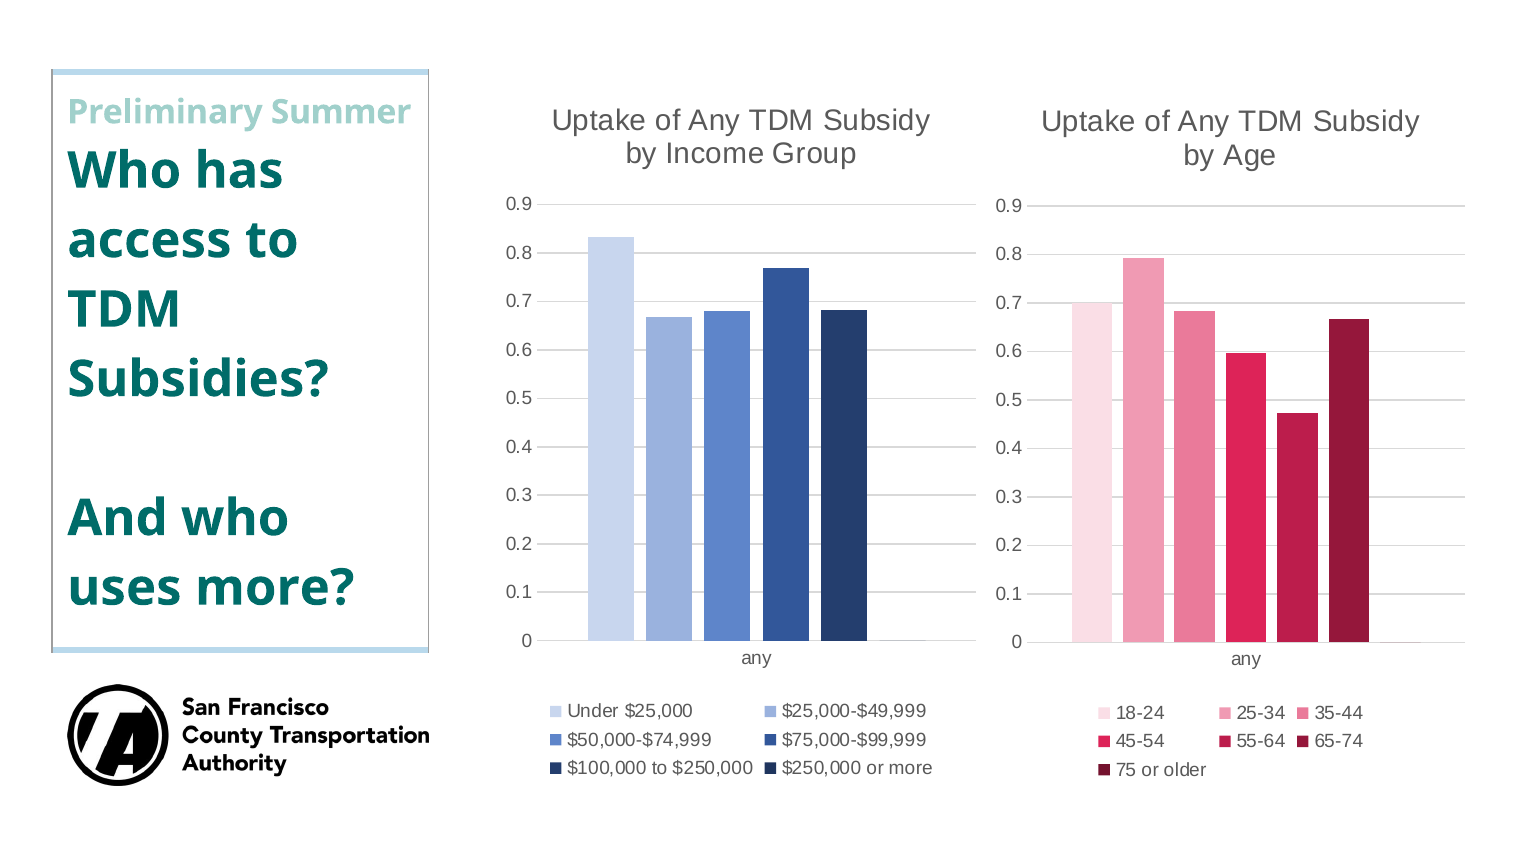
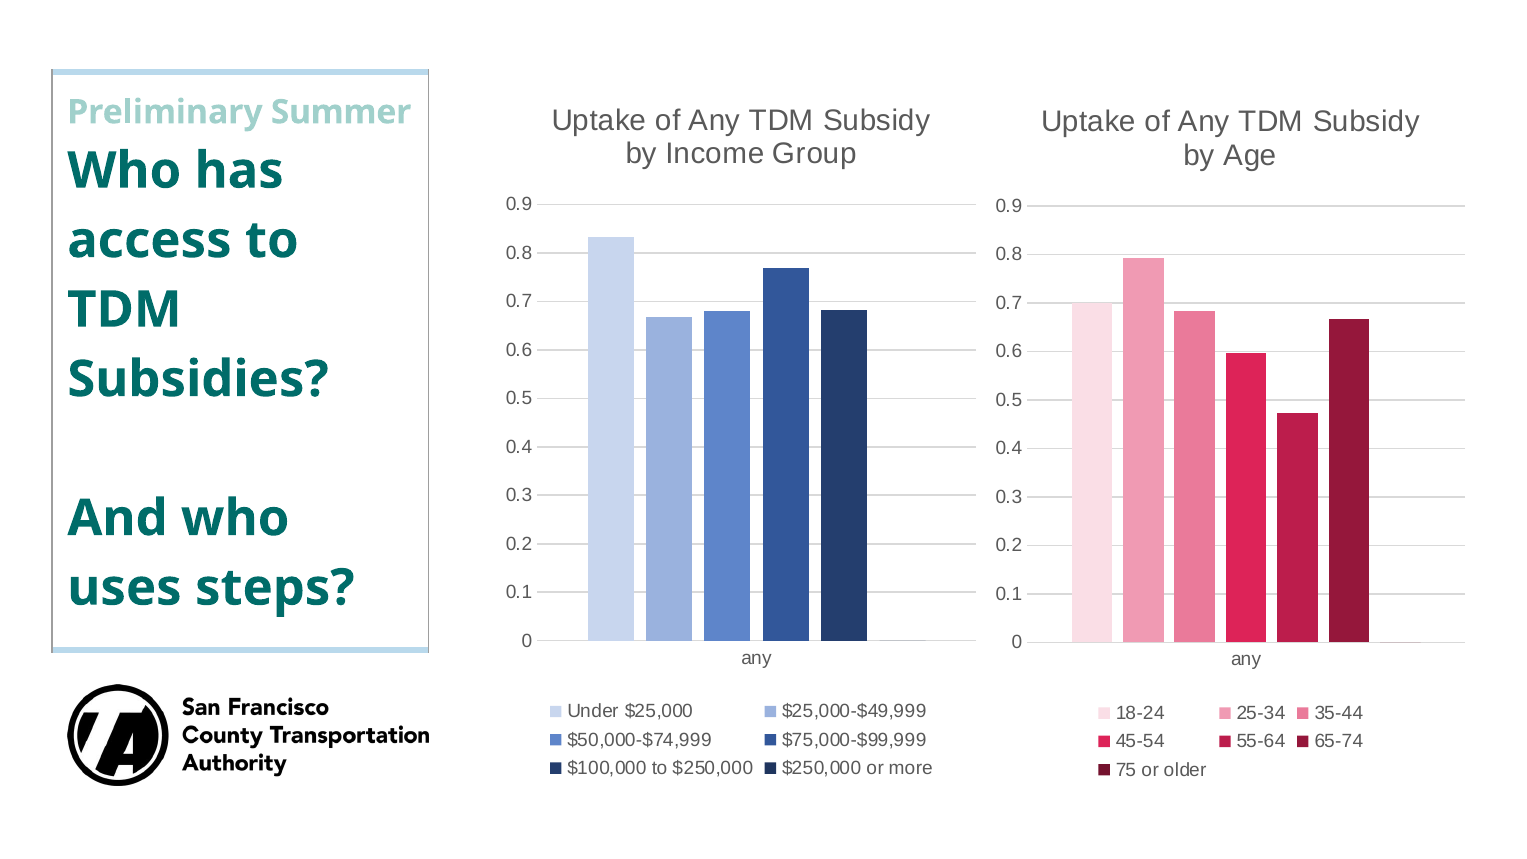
uses more: more -> steps (275, 588)
